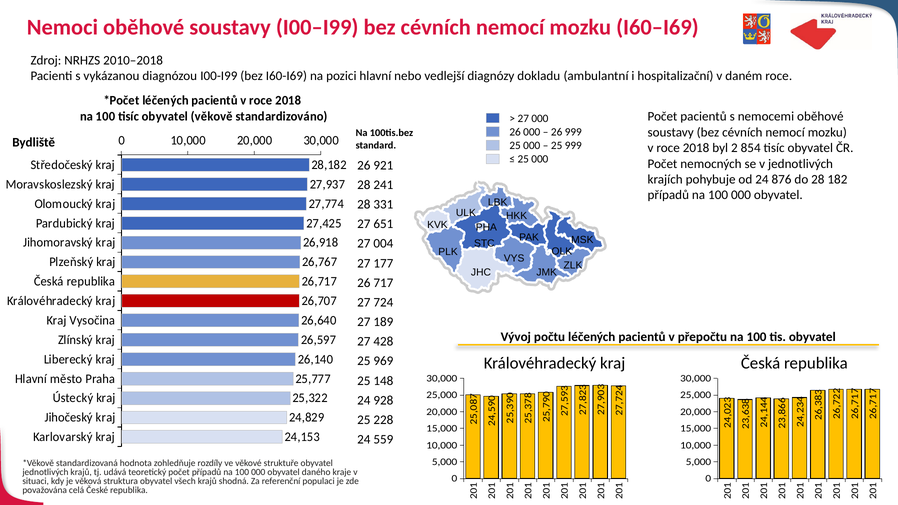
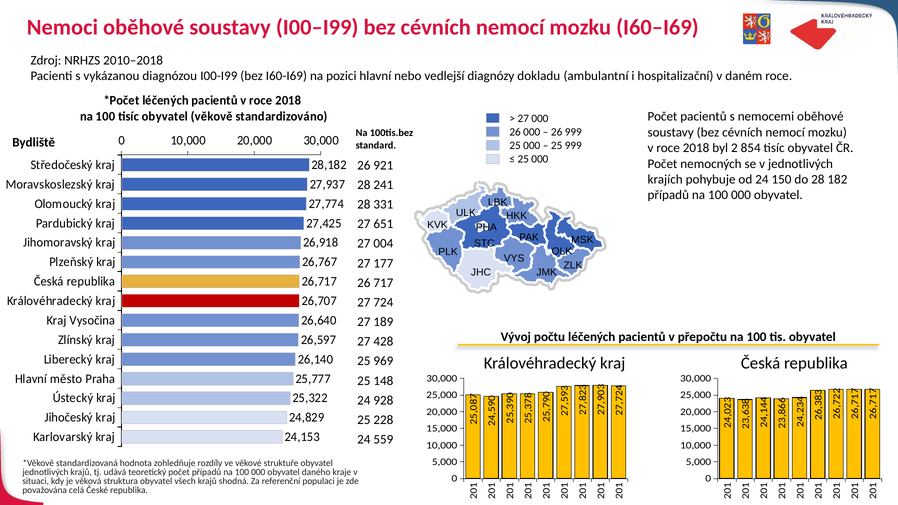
876: 876 -> 150 (782, 179)
